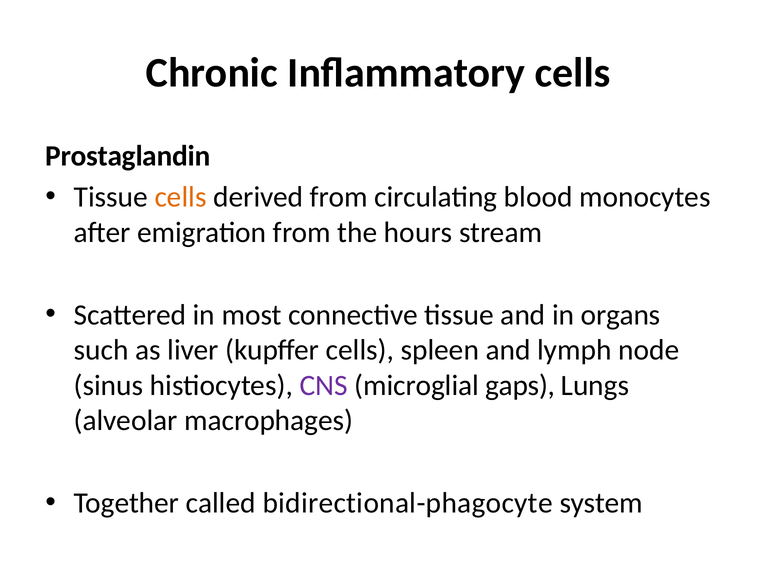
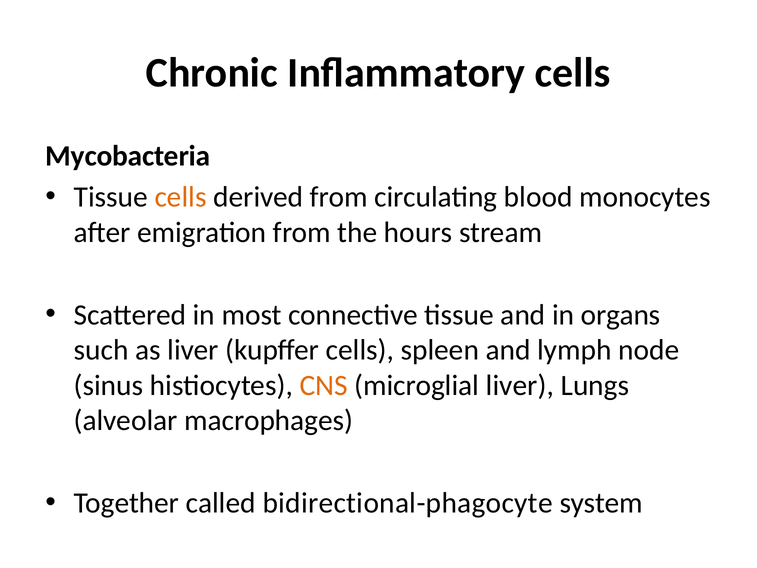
Prostaglandin: Prostaglandin -> Mycobacteria (128, 156)
CNS colour: purple -> orange (324, 385)
microglial gaps: gaps -> liver (520, 385)
